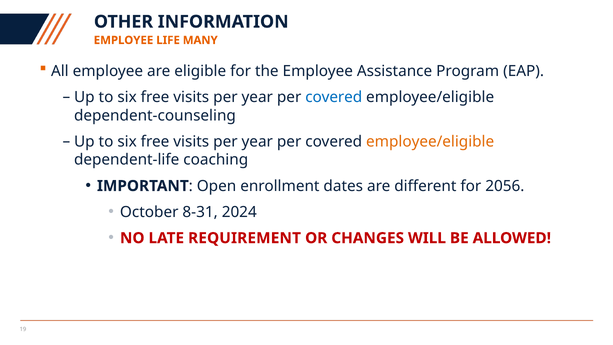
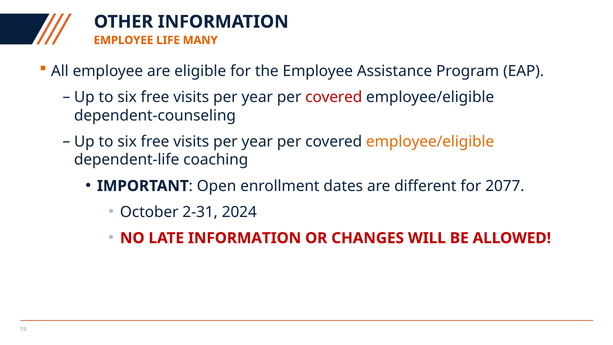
covered colour: blue -> red (334, 97)
2056: 2056 -> 2077 (505, 186)
8-31: 8-31 -> 2-31 (200, 212)
LATE REQUIREMENT: REQUIREMENT -> INFORMATION (245, 238)
